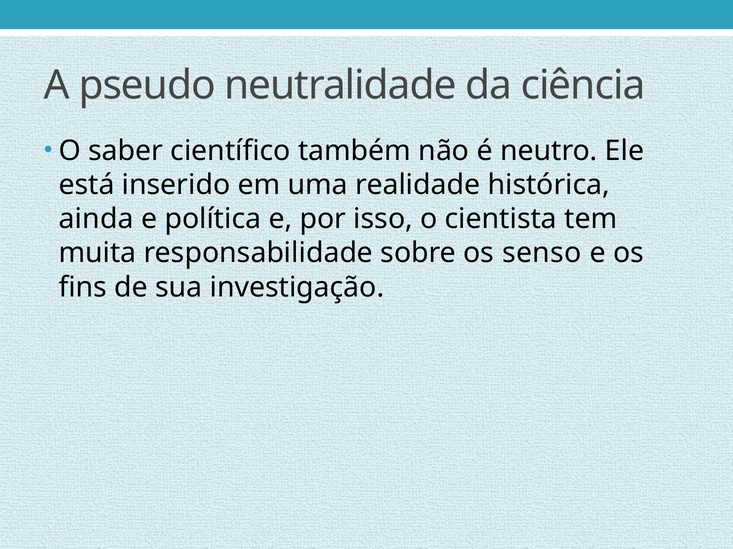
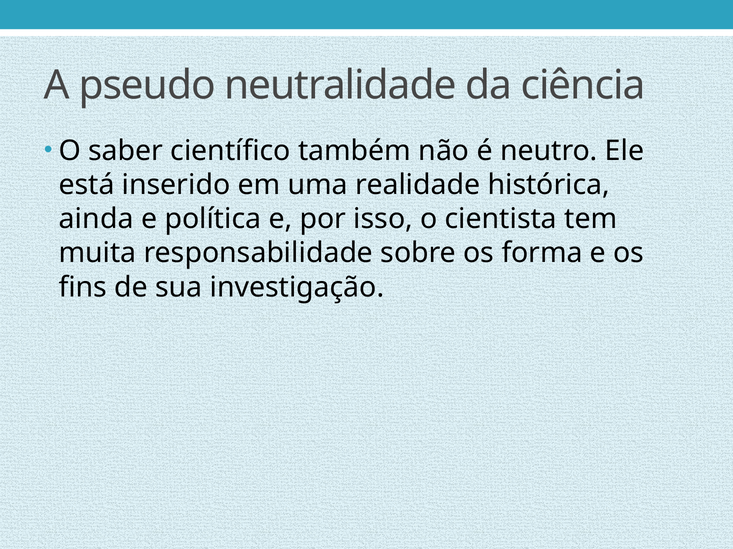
senso: senso -> forma (542, 253)
